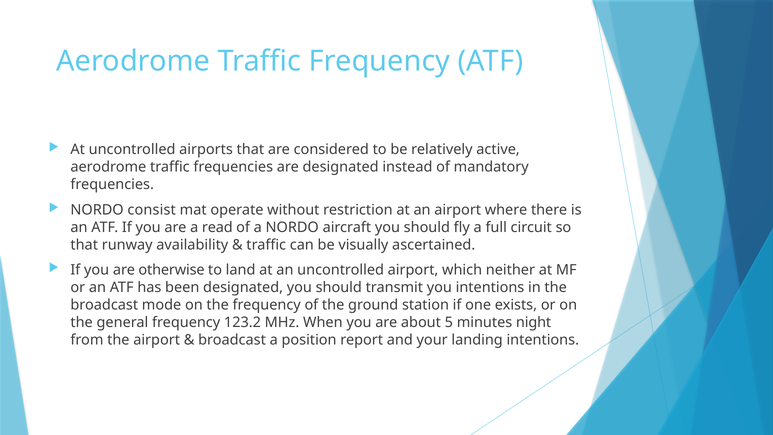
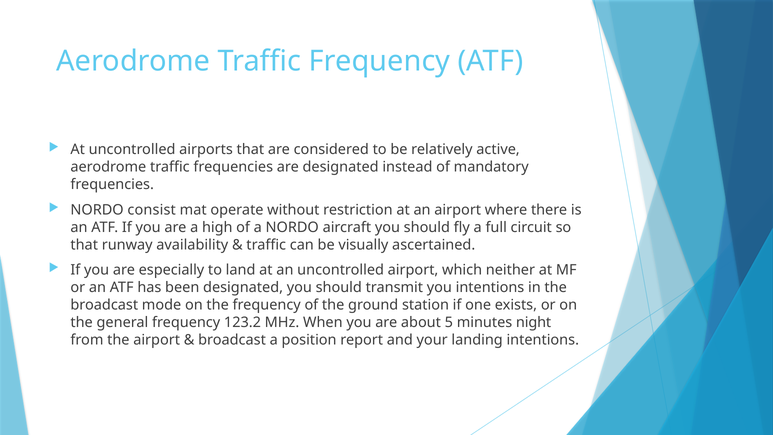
read: read -> high (217, 227)
otherwise: otherwise -> especially (171, 270)
